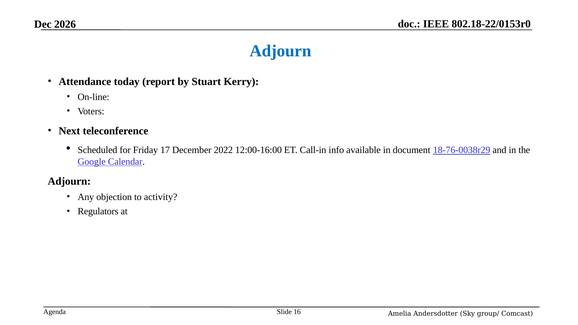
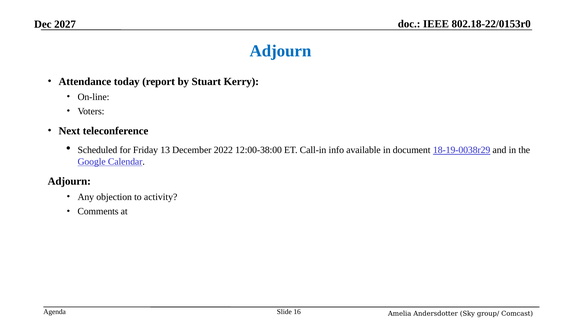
2026: 2026 -> 2027 (65, 24)
17: 17 -> 13 (165, 150)
12:00-16:00: 12:00-16:00 -> 12:00-38:00 (259, 150)
18-76-0038r29: 18-76-0038r29 -> 18-19-0038r29 (462, 150)
Regulators: Regulators -> Comments (98, 212)
